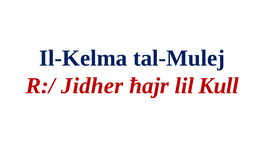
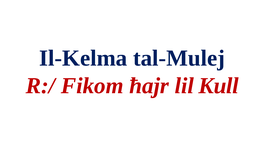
Jidher: Jidher -> Fikom (92, 86)
